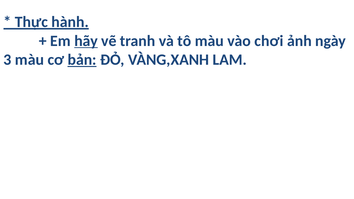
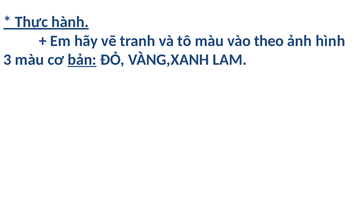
hãy underline: present -> none (86, 41)
chơi: chơi -> theo (269, 41)
ngày: ngày -> hình (330, 41)
